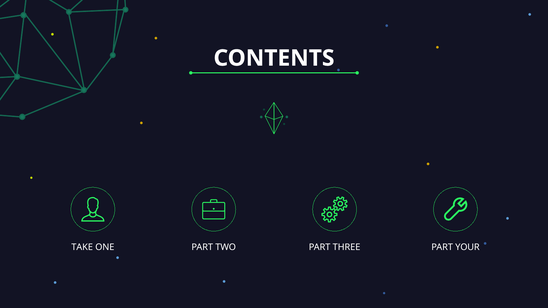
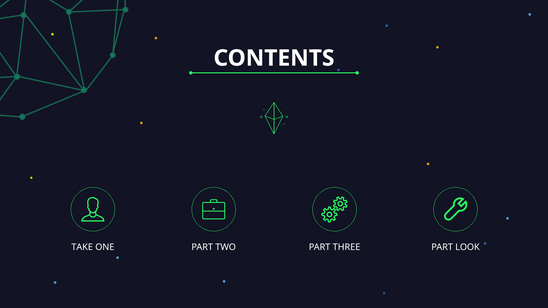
YOUR: YOUR -> LOOK (467, 247)
